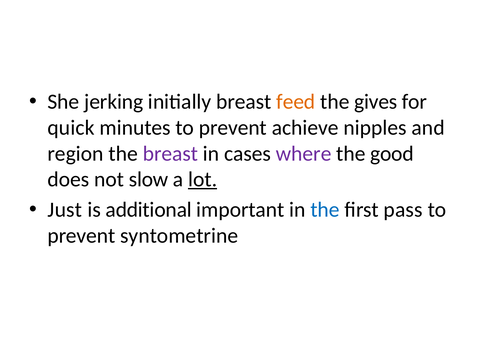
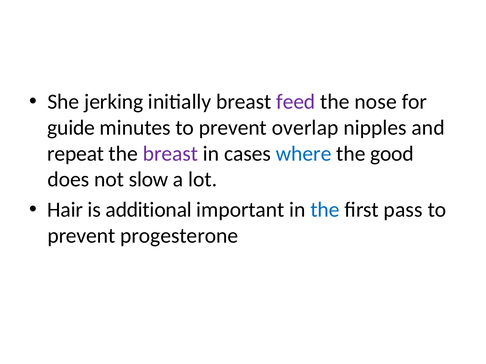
feed colour: orange -> purple (296, 102)
gives: gives -> nose (376, 102)
quick: quick -> guide (71, 128)
achieve: achieve -> overlap (305, 128)
region: region -> repeat (76, 154)
where colour: purple -> blue (304, 154)
lot underline: present -> none (203, 180)
Just: Just -> Hair (65, 210)
syntometrine: syntometrine -> progesterone (179, 236)
